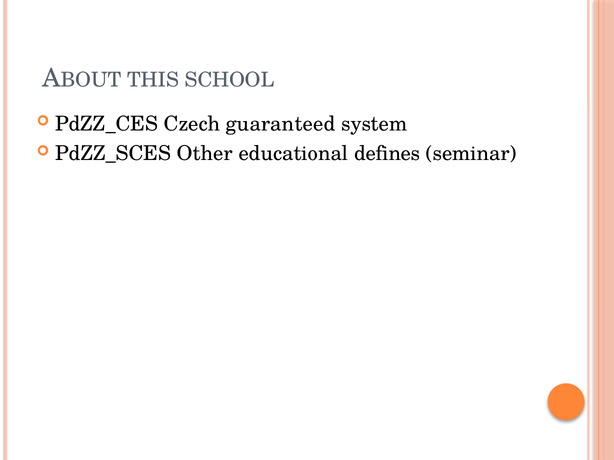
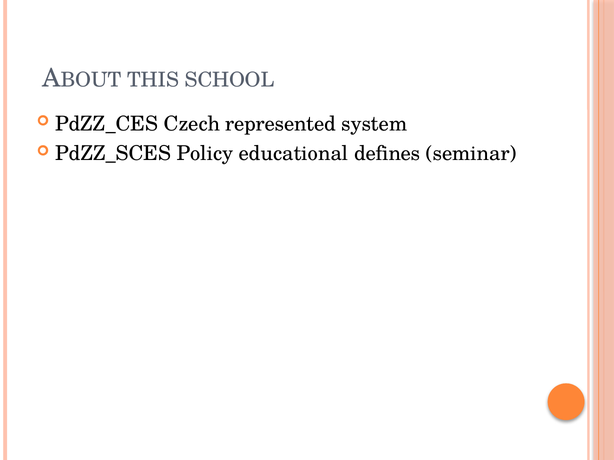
guaranteed: guaranteed -> represented (281, 124)
Other: Other -> Policy (205, 154)
